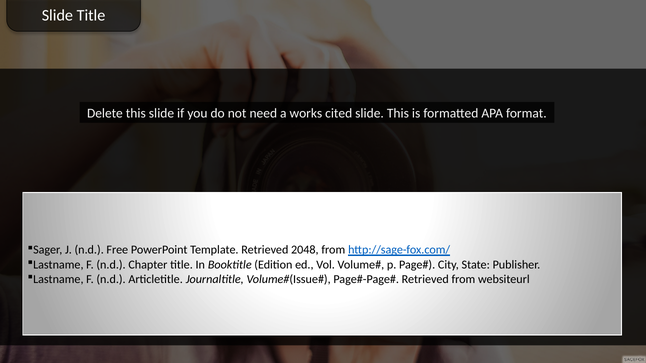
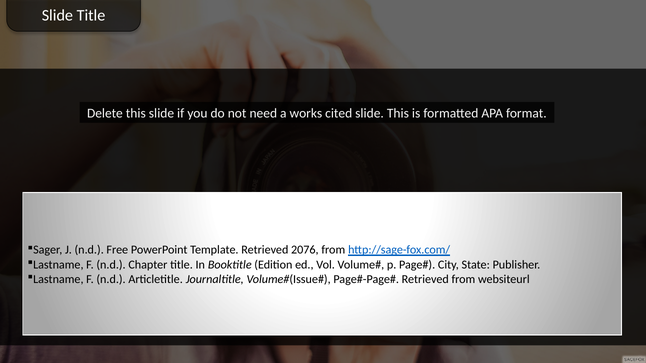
2048: 2048 -> 2076 (305, 250)
